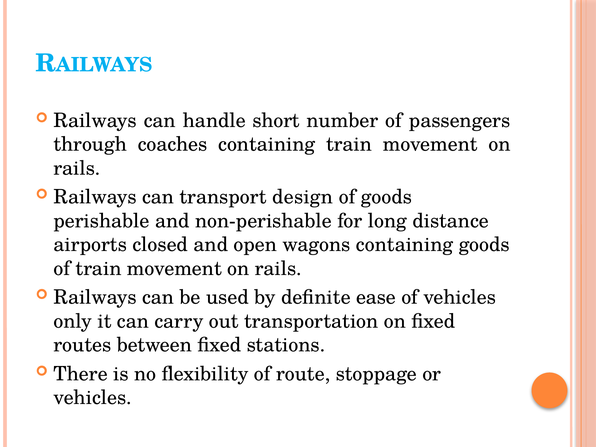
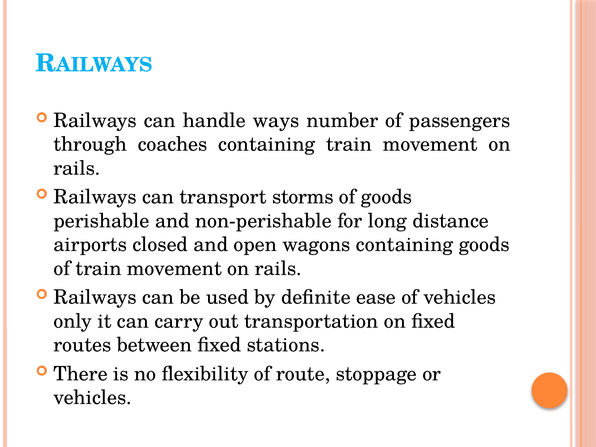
short: short -> ways (276, 121)
design: design -> storms (303, 197)
